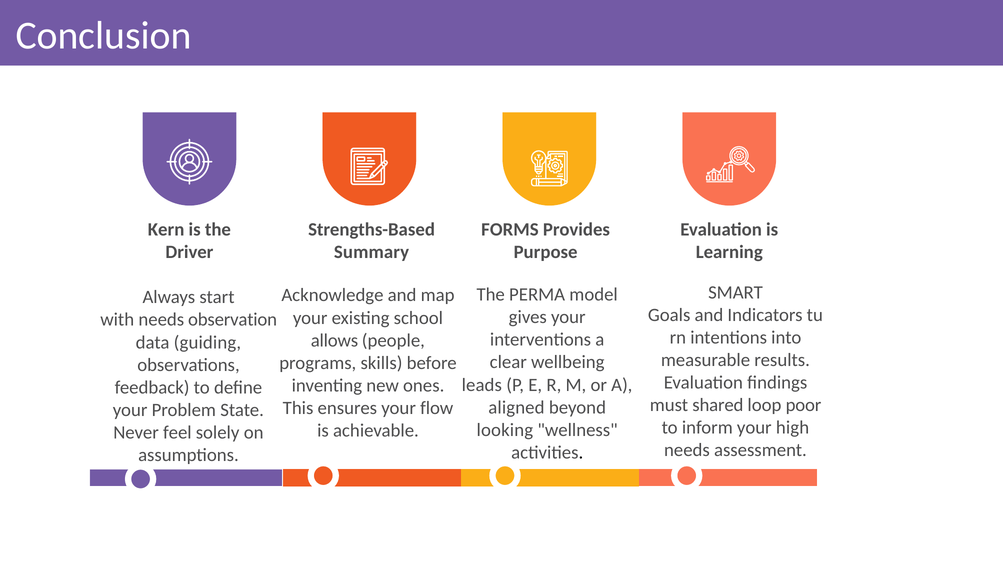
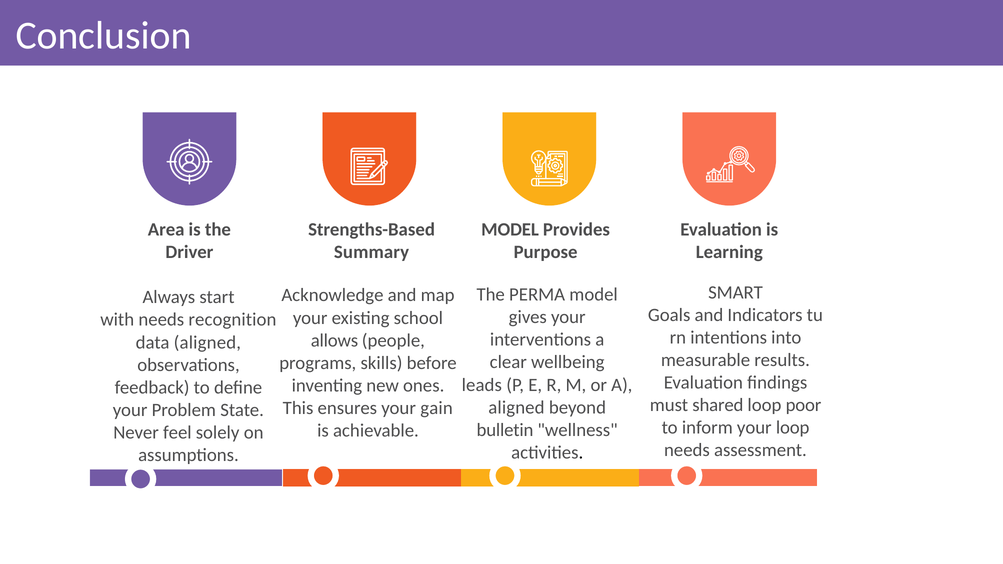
Kern: Kern -> Area (166, 230)
FORMS: FORMS -> MODEL (510, 230)
observation: observation -> recognition (232, 320)
data guiding: guiding -> aligned (207, 342)
flow: flow -> gain (437, 408)
your high: high -> loop (793, 428)
looking: looking -> bulletin (505, 430)
